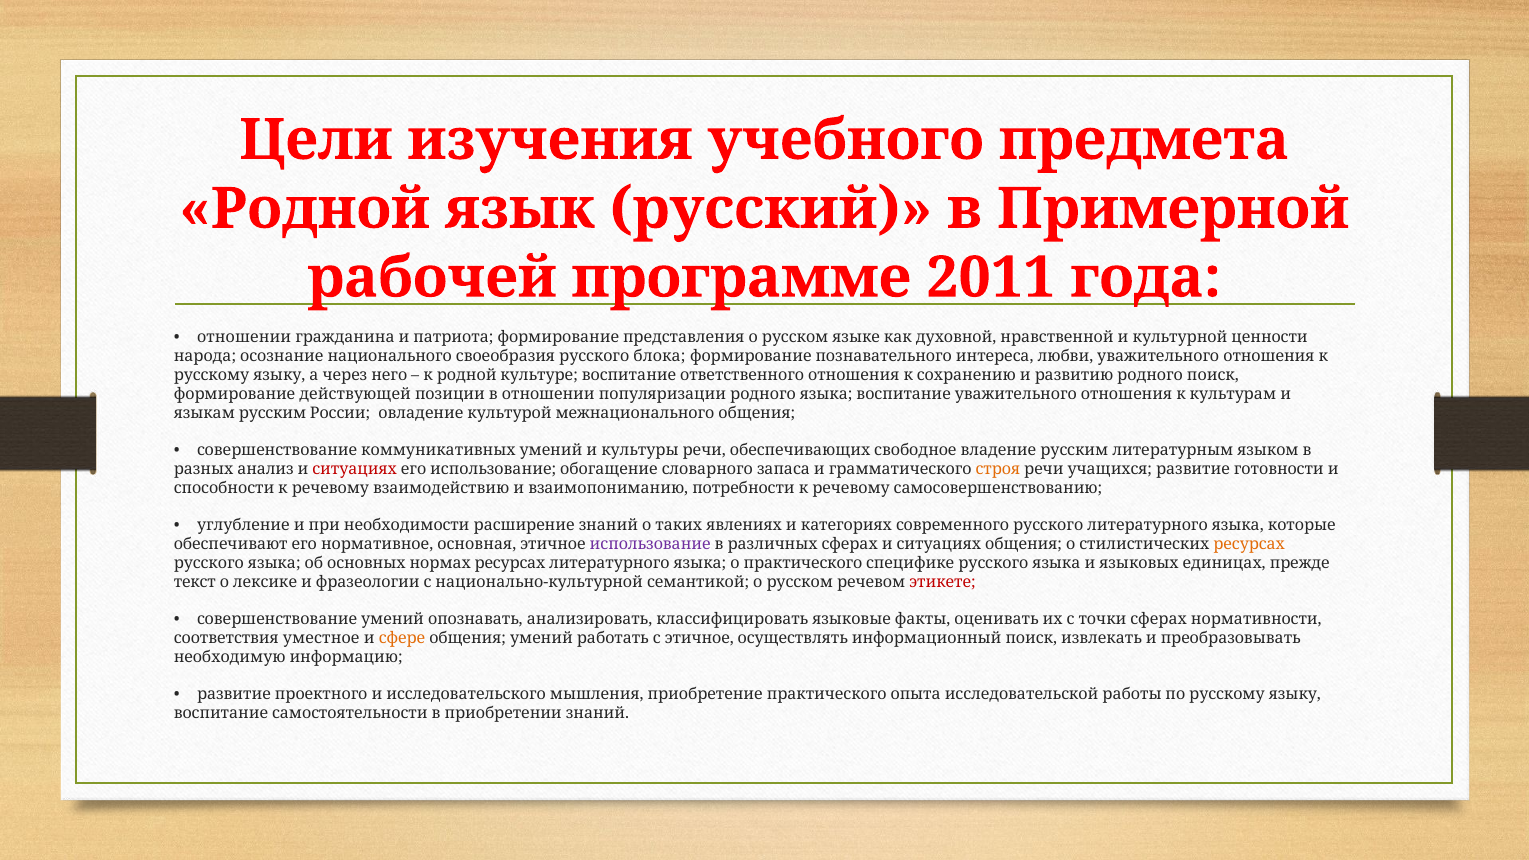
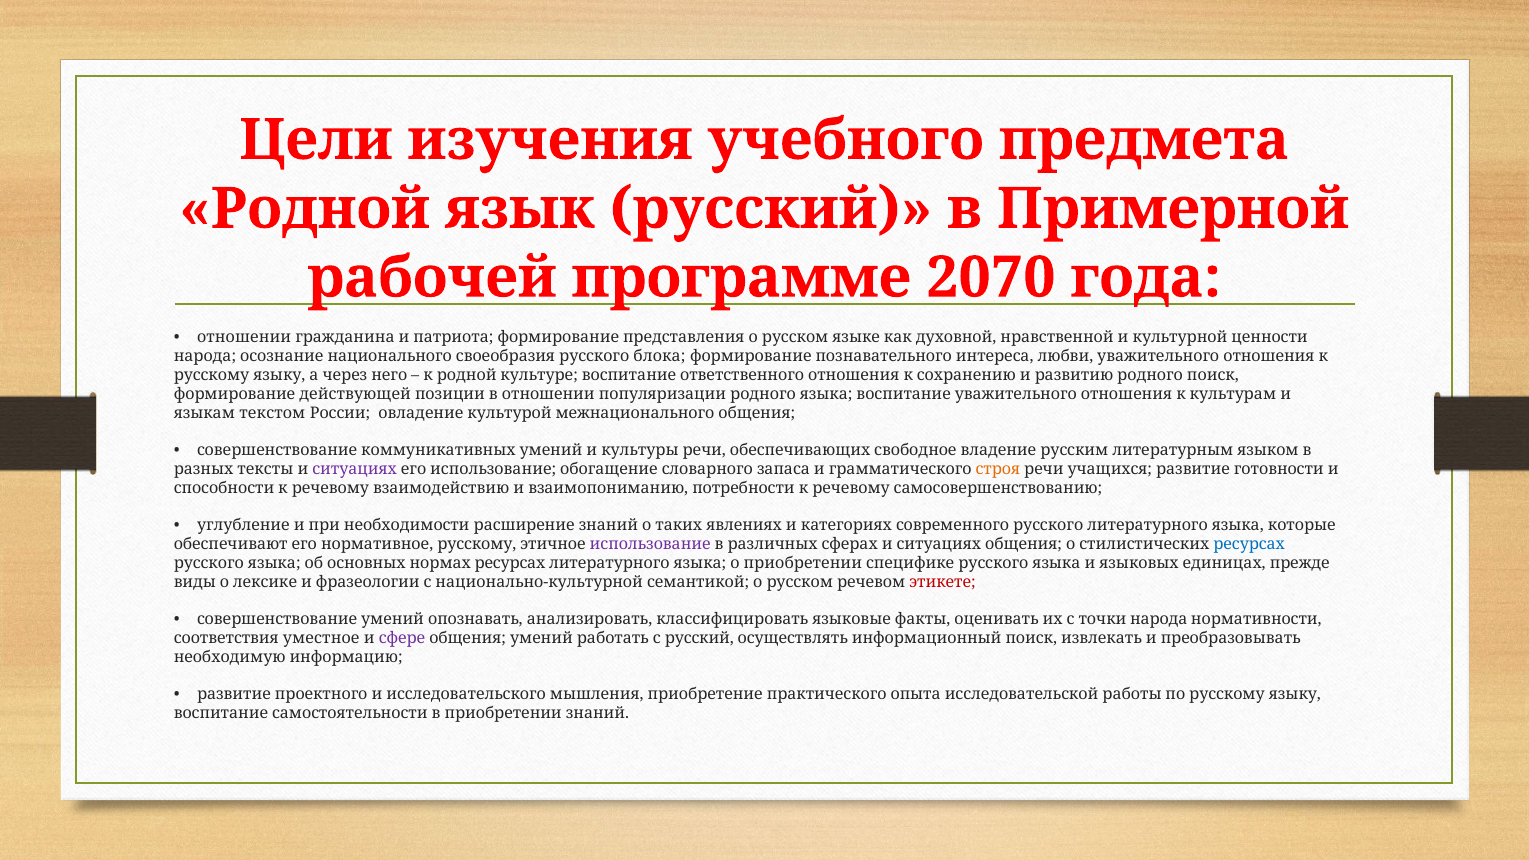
2011: 2011 -> 2070 (991, 278)
языкам русским: русским -> текстом (272, 414)
анализ: анализ -> тексты (265, 469)
ситуациях colour: red -> purple (355, 469)
нормативное основная: основная -> русскому (477, 544)
ресурсах colour: orange -> blue (1249, 544)
о практического: практического -> приобретении (803, 564)
текст: текст -> виды (195, 583)
точки сферах: сферах -> народа (1159, 619)
сфере colour: orange -> purple (402, 638)
с этичное: этичное -> русский (699, 638)
